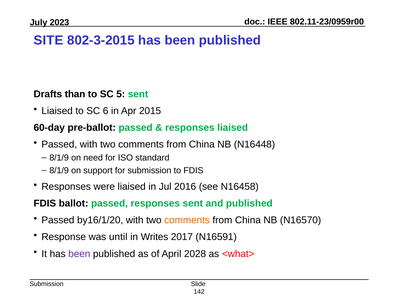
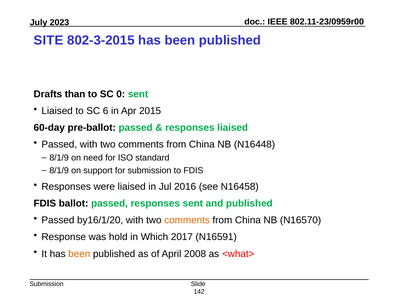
5: 5 -> 0 (121, 94)
until: until -> hold (118, 237)
Writes: Writes -> Which (154, 237)
been colour: purple -> orange (79, 254)
2028: 2028 -> 2008 (195, 254)
